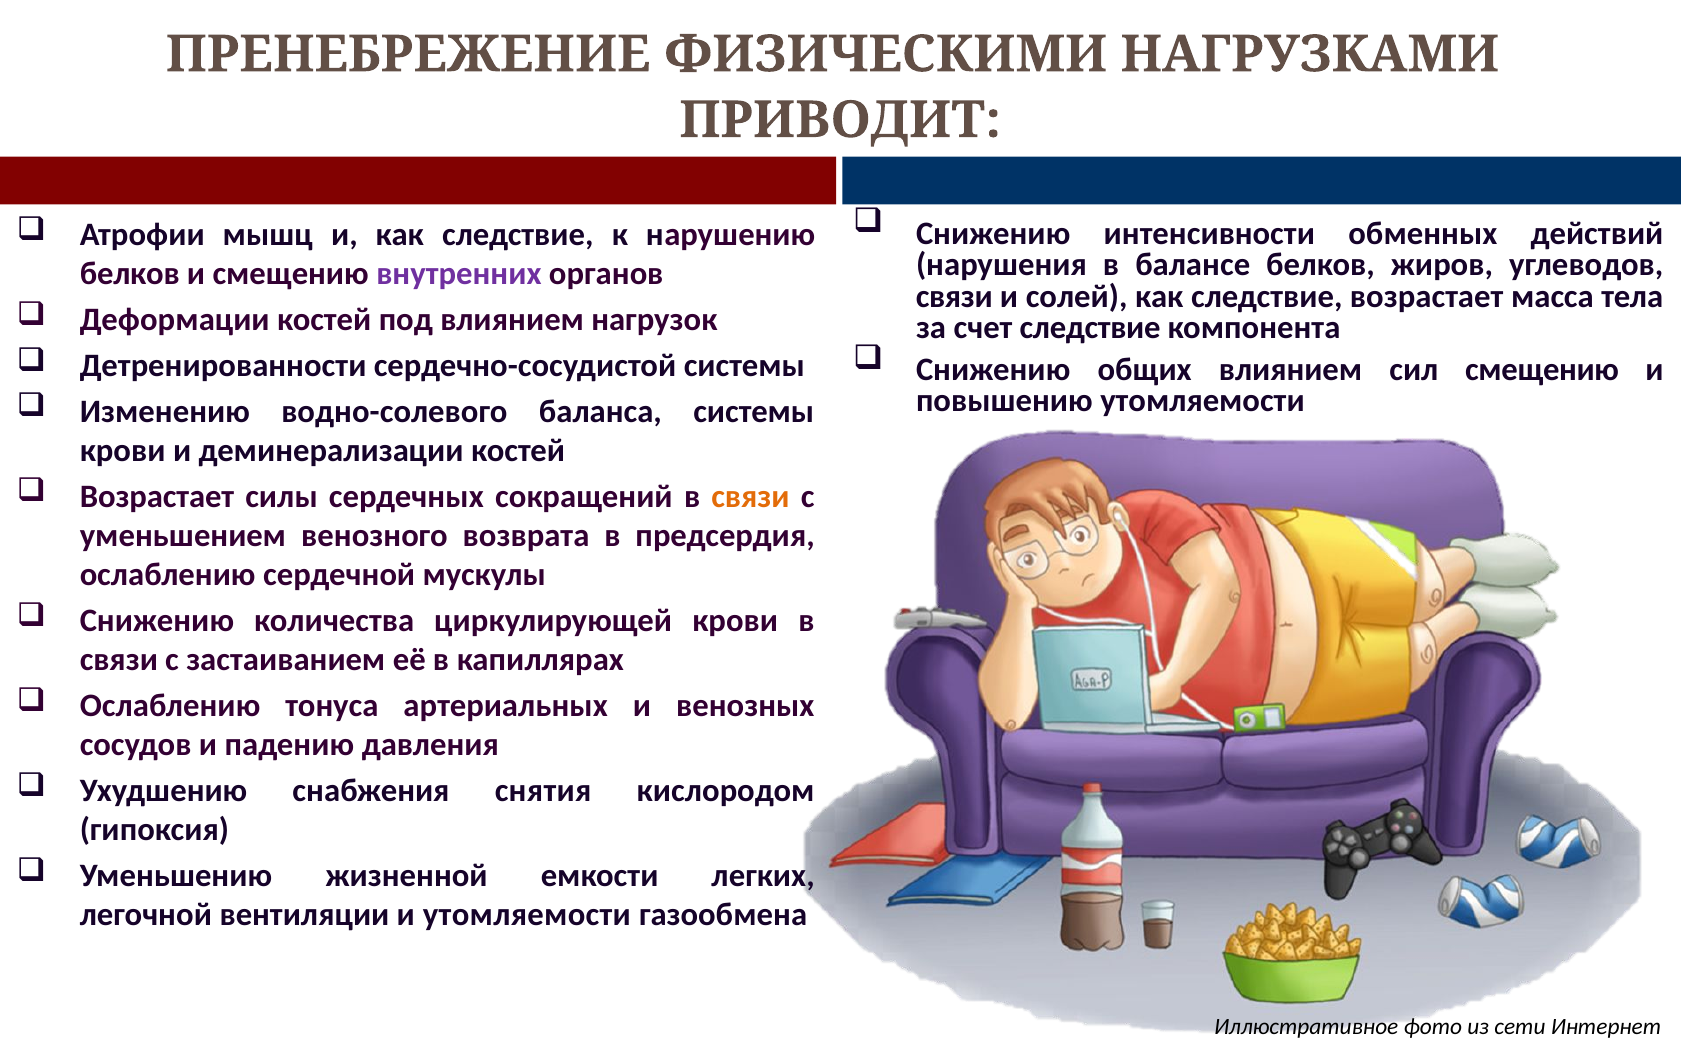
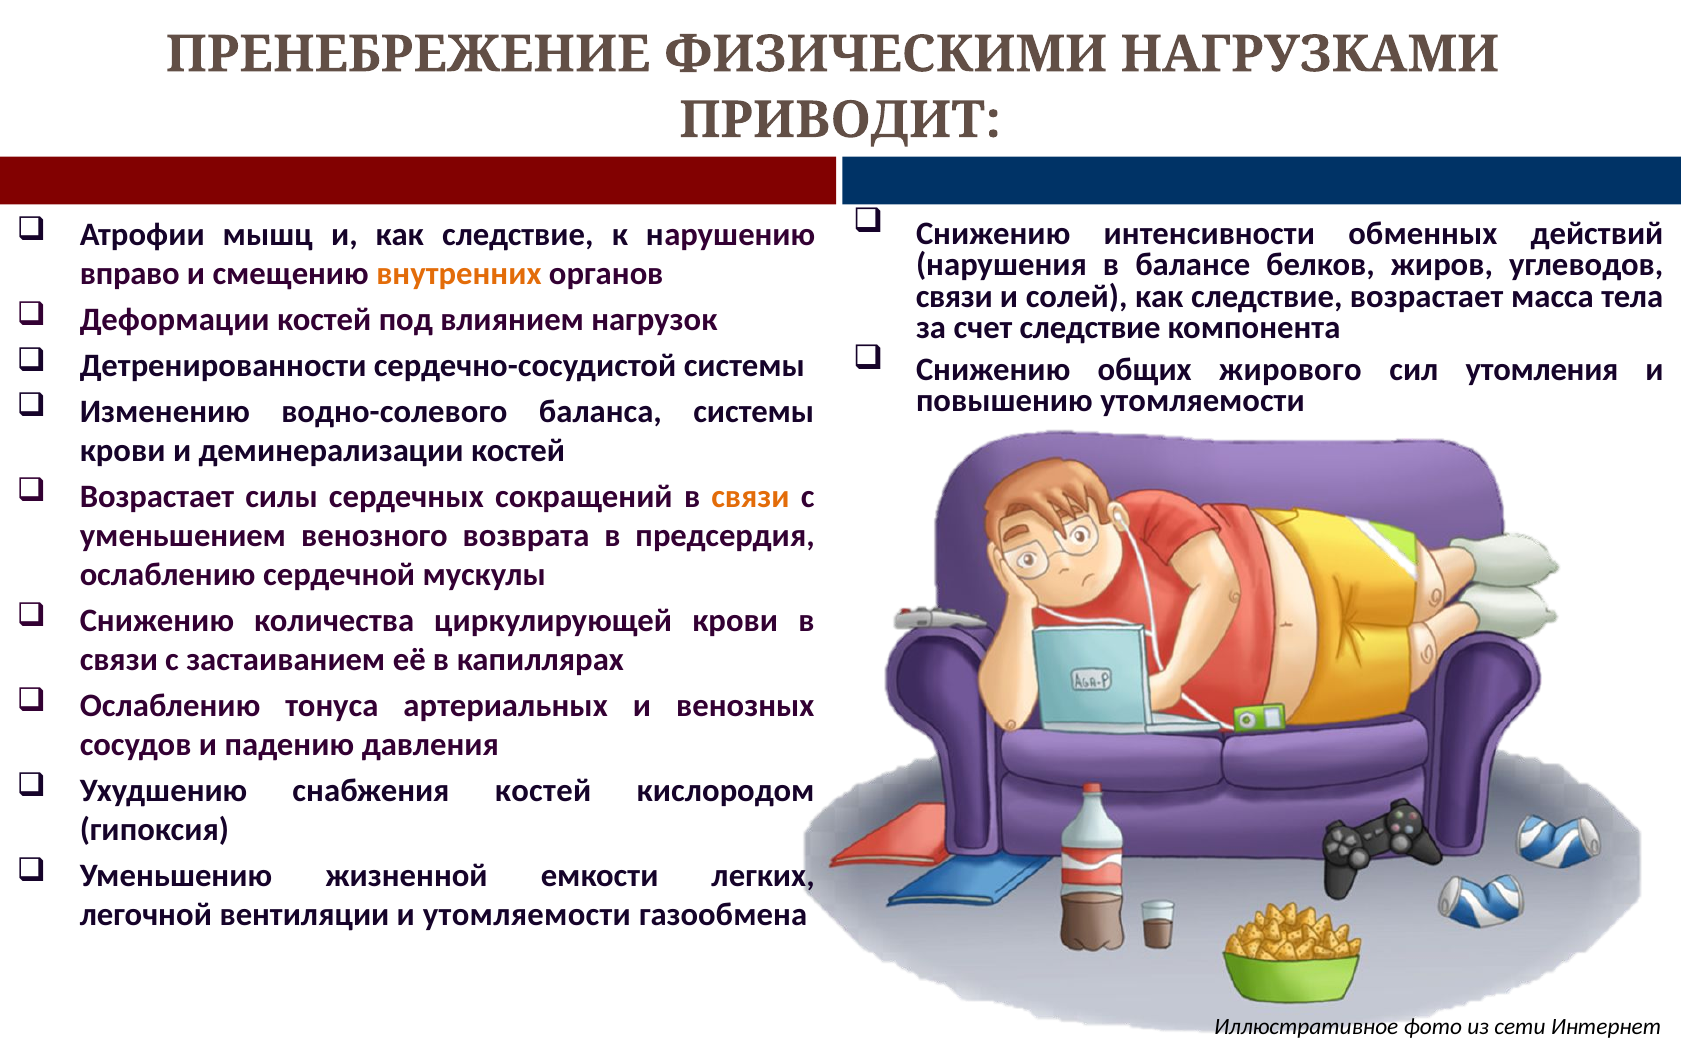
белков: белков -> вправо (130, 274)
внутренних colour: purple -> orange (459, 274)
общих влиянием: влиянием -> жирового (1290, 370)
сил смещению: смещению -> утомления (1542, 370)
снабжения снятия: снятия -> костей (543, 791)
